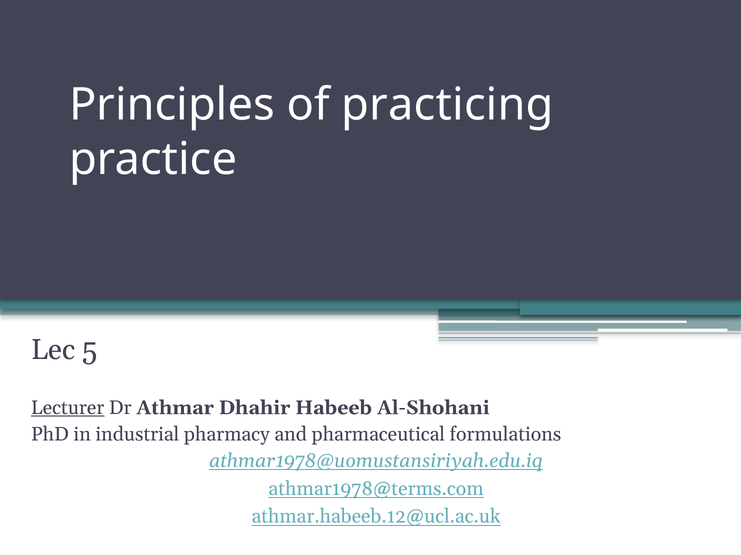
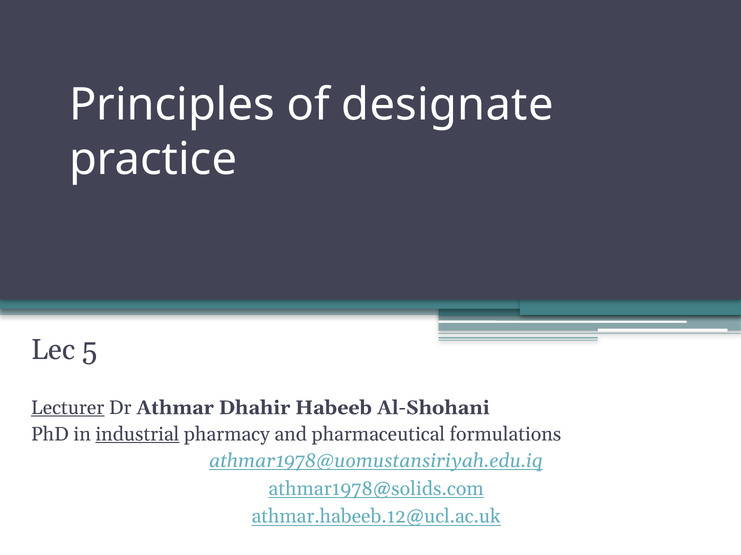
practicing: practicing -> designate (448, 105)
industrial underline: none -> present (137, 435)
athmar1978@terms.com: athmar1978@terms.com -> athmar1978@solids.com (376, 489)
